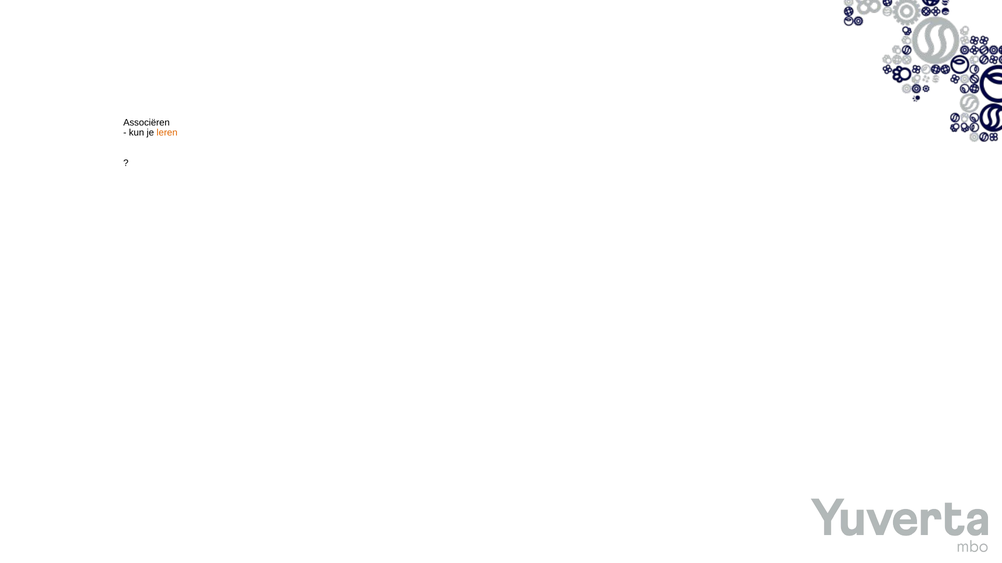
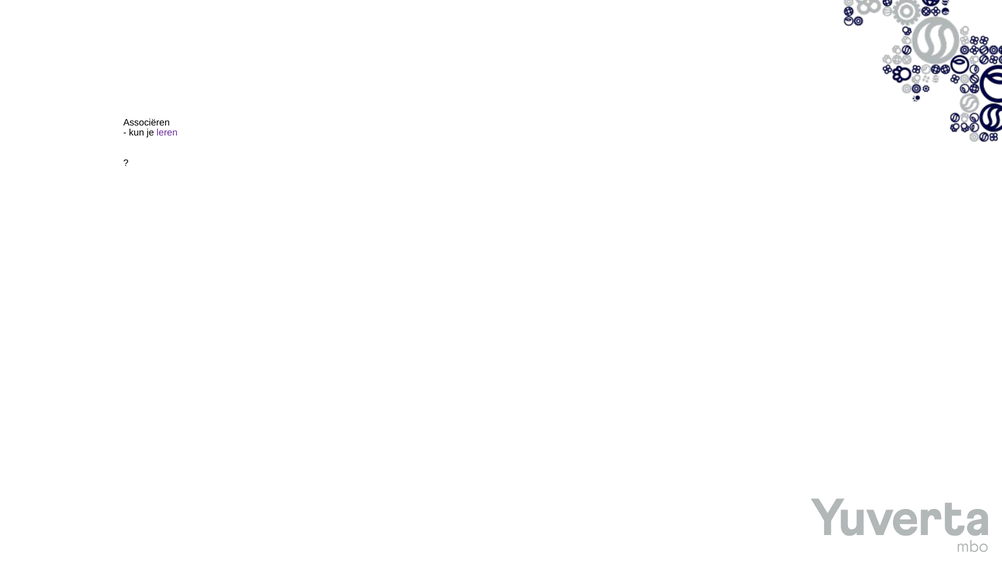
leren colour: orange -> purple (167, 133)
